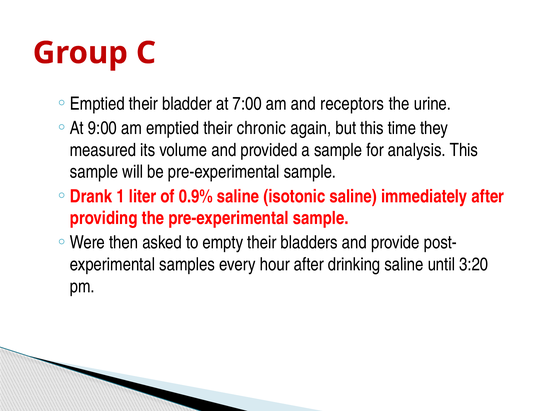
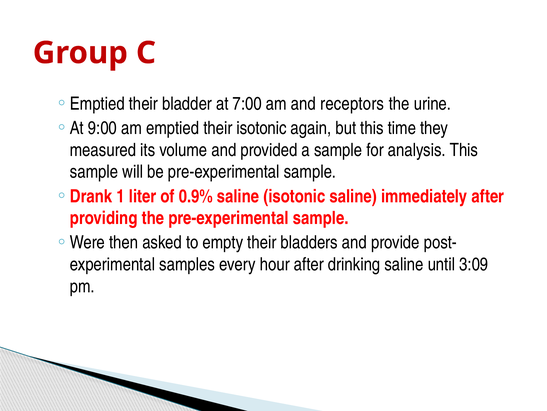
their chronic: chronic -> isotonic (262, 128)
3:20: 3:20 -> 3:09 (474, 264)
